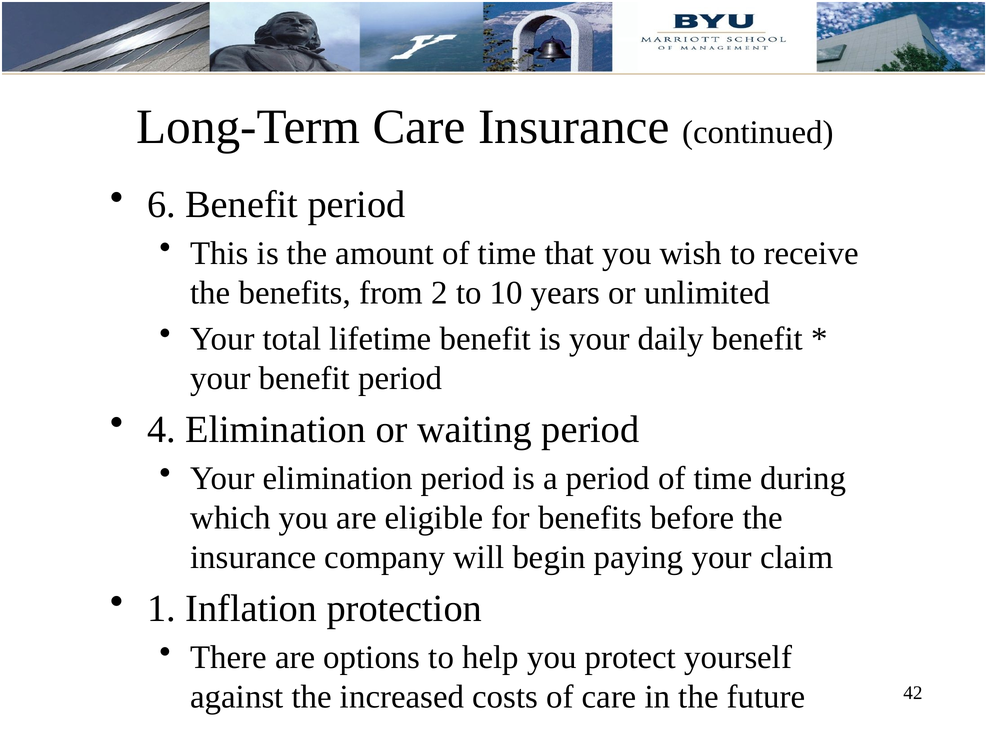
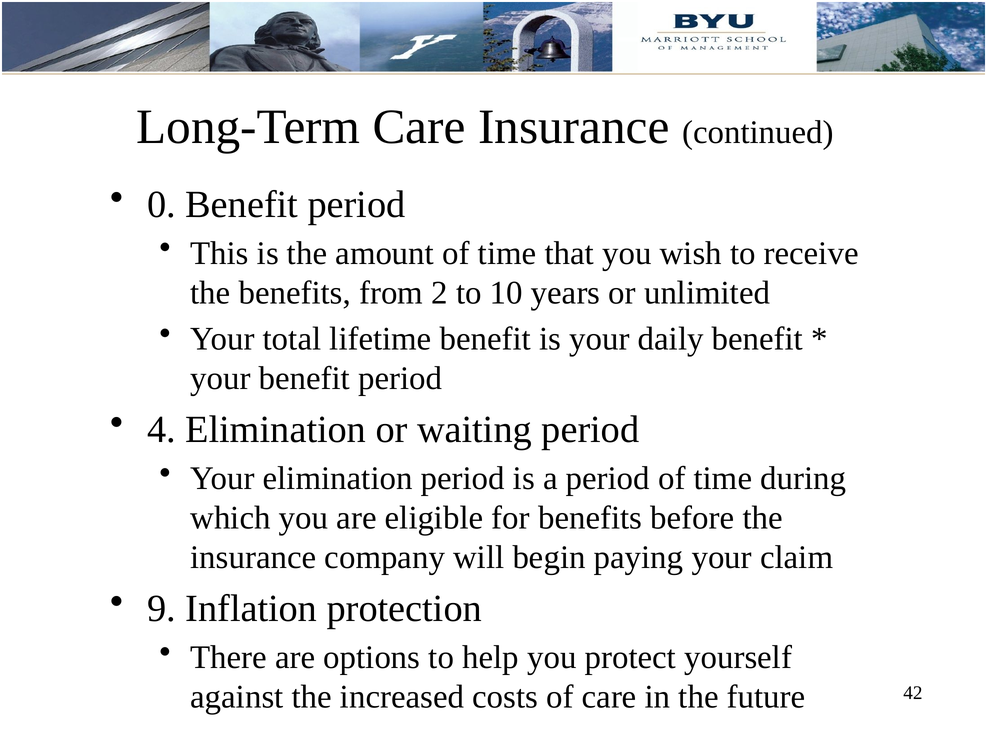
6: 6 -> 0 (162, 204)
1: 1 -> 9 (162, 608)
